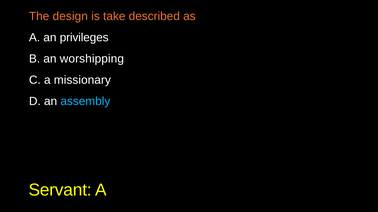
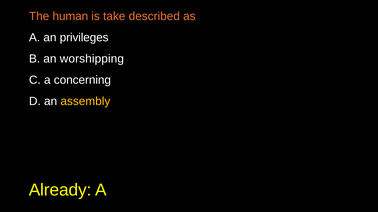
design: design -> human (70, 16)
missionary: missionary -> concerning (82, 80)
assembly colour: light blue -> yellow (85, 101)
Servant: Servant -> Already (60, 191)
